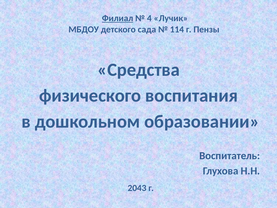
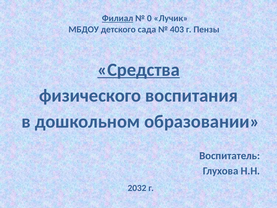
4: 4 -> 0 (149, 18)
114: 114 -> 403 (177, 29)
Средства underline: none -> present (139, 70)
2043: 2043 -> 2032 (137, 188)
